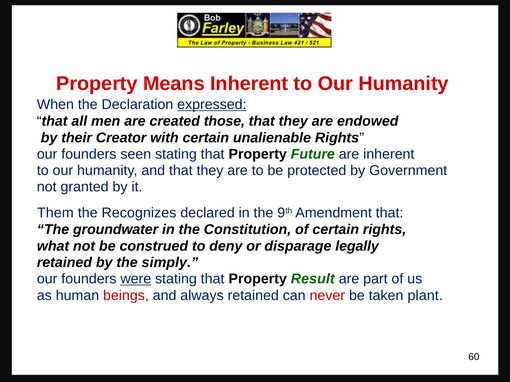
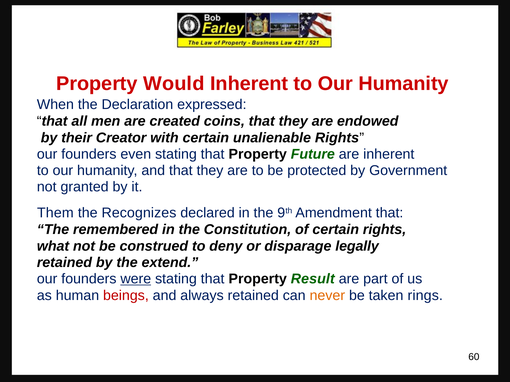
Means: Means -> Would (174, 84)
expressed underline: present -> none (212, 105)
those: those -> coins (224, 121)
seen: seen -> even (136, 154)
groundwater: groundwater -> remembered (116, 230)
simply: simply -> extend (170, 263)
never colour: red -> orange (327, 296)
plant: plant -> rings (425, 296)
